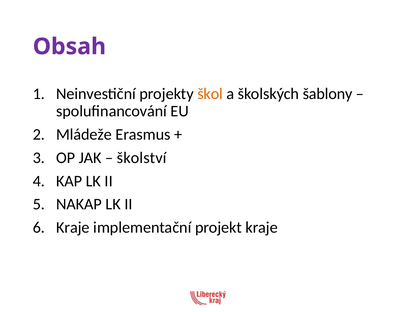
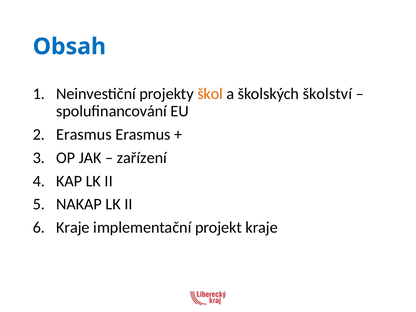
Obsah colour: purple -> blue (69, 47)
šablony: šablony -> školství (327, 94)
Mládeže: Mládeže -> Erasmus (84, 135)
školství: školství -> zařízení (142, 158)
